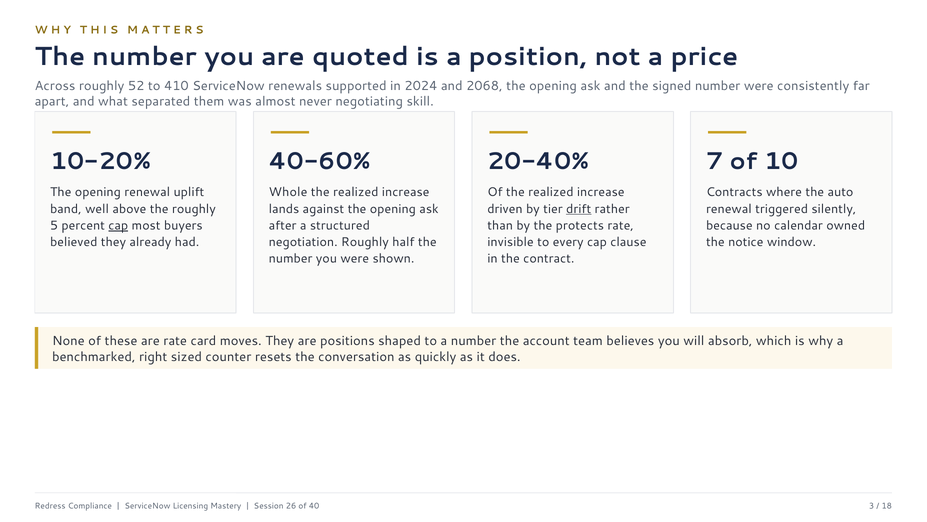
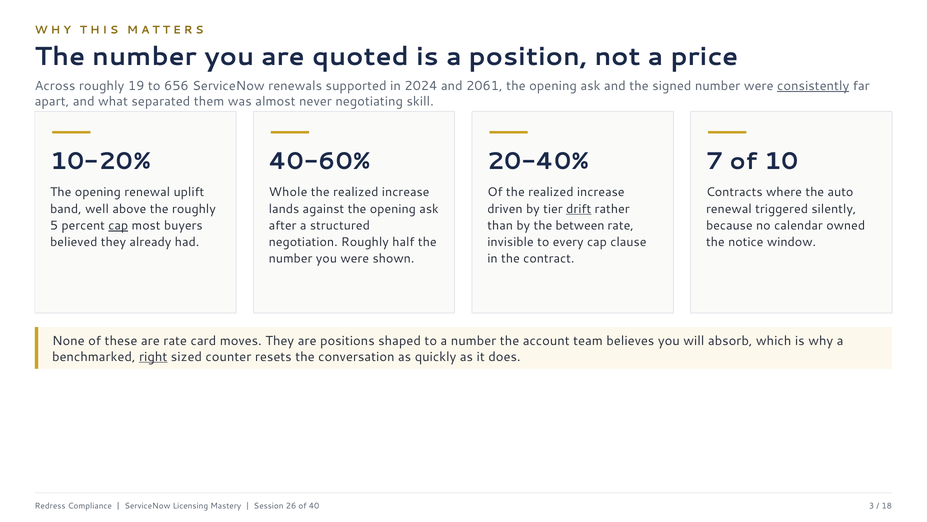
52: 52 -> 19 (136, 86)
410: 410 -> 656 (176, 86)
2068: 2068 -> 2061 (484, 86)
consistently underline: none -> present (813, 86)
protects: protects -> between (580, 225)
right underline: none -> present (153, 356)
